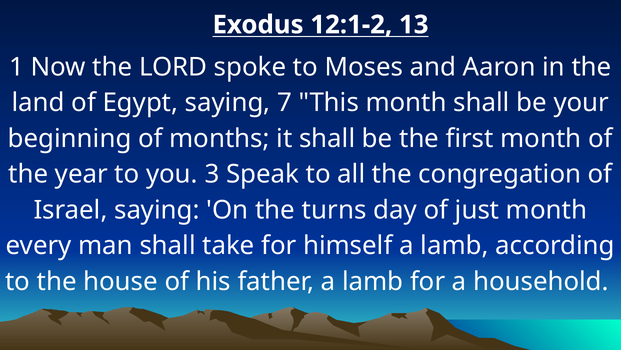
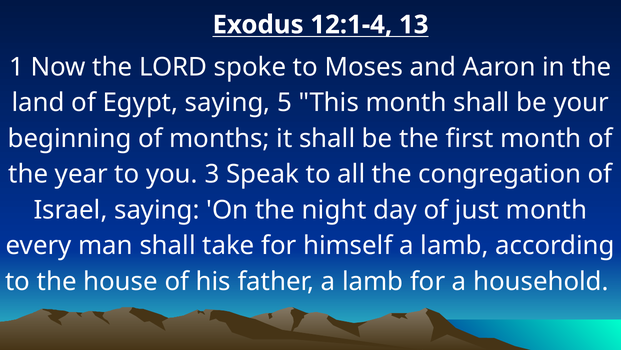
12:1-2: 12:1-2 -> 12:1-4 (351, 25)
7: 7 -> 5 (284, 103)
turns: turns -> night (334, 210)
